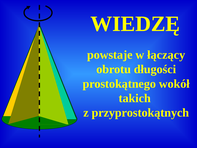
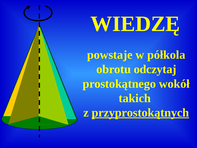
łączący: łączący -> półkola (166, 55)
długości: długości -> odczytaj (155, 69)
przyprostokątnych underline: none -> present (140, 112)
